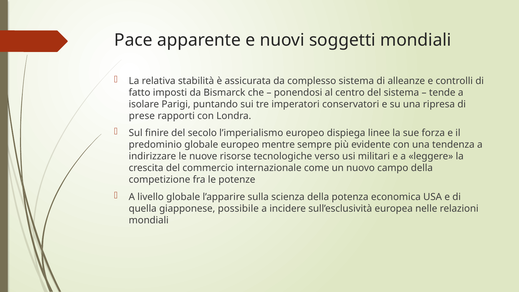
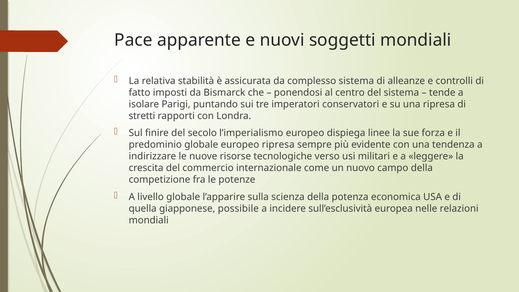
prese: prese -> stretti (142, 116)
europeo mentre: mentre -> ripresa (278, 145)
